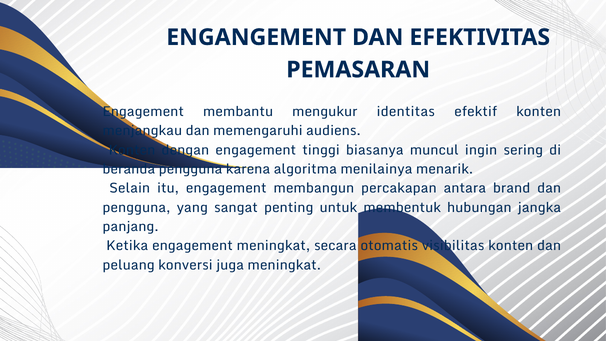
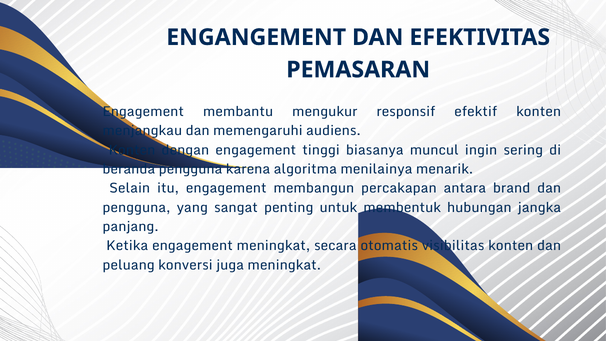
identitas: identitas -> responsif (406, 112)
